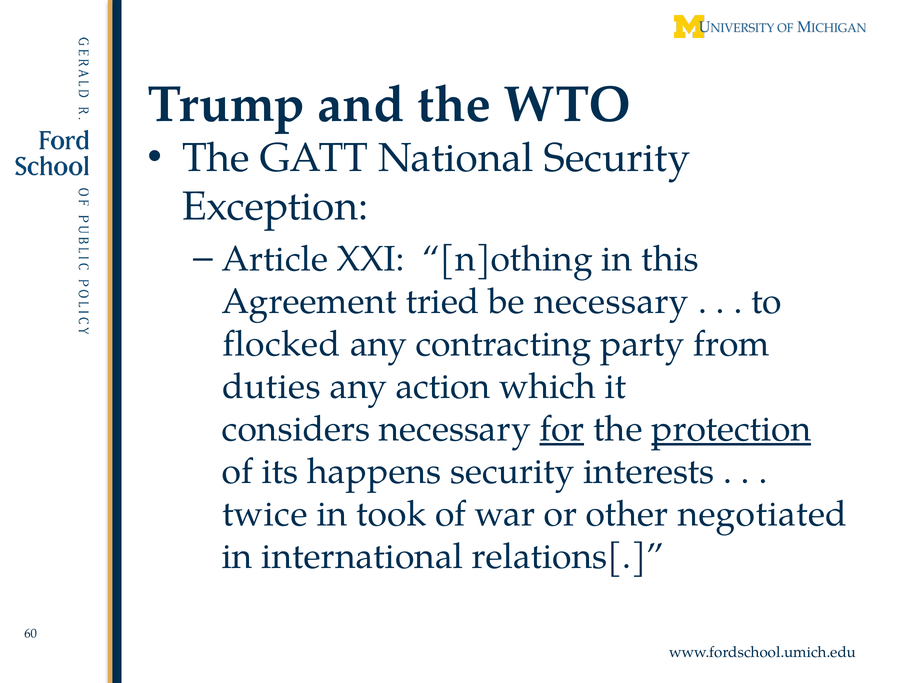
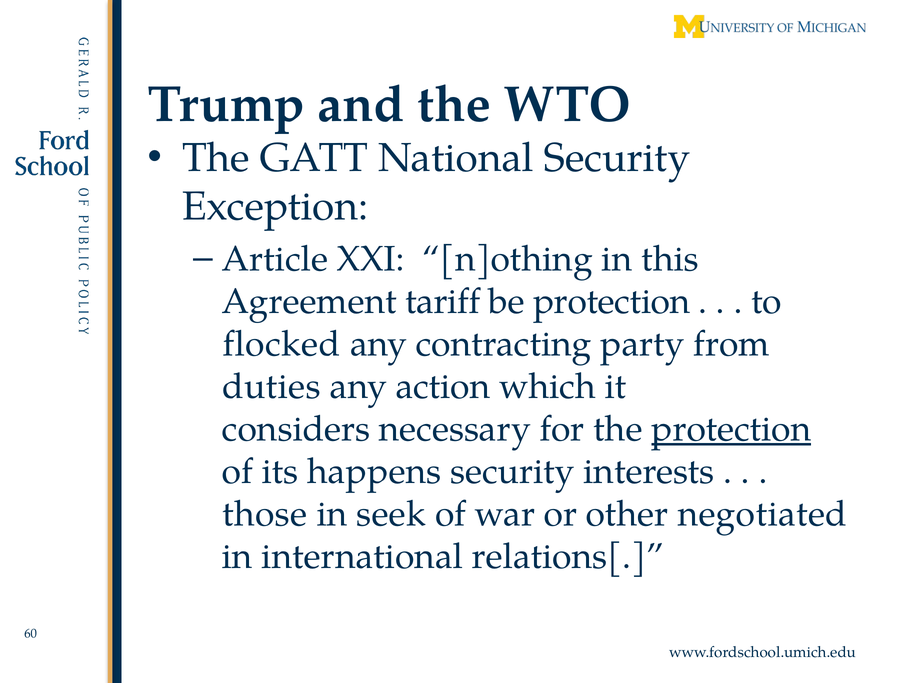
tried: tried -> tariff (443, 302)
be necessary: necessary -> protection (612, 302)
for underline: present -> none (562, 429)
twice: twice -> those (265, 514)
took: took -> seek (391, 514)
